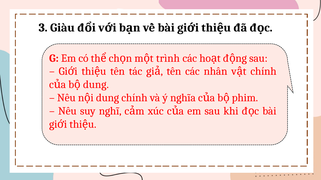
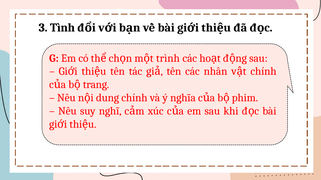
Giàu: Giàu -> Tình (63, 28)
dung: dung -> trang (96, 85)
